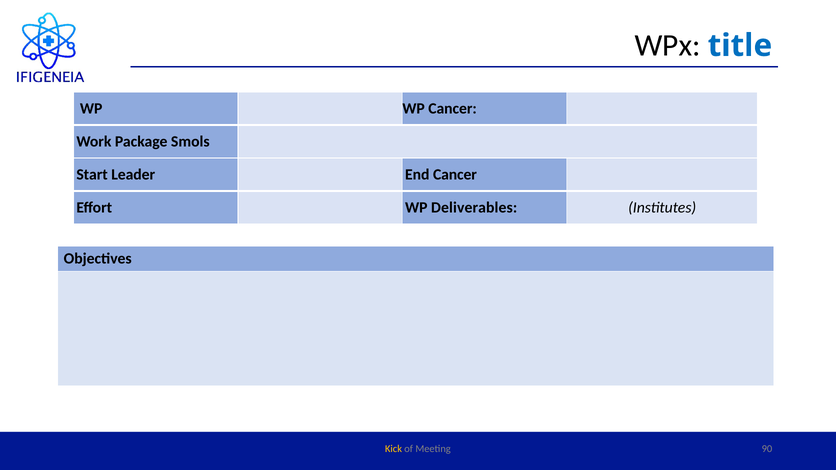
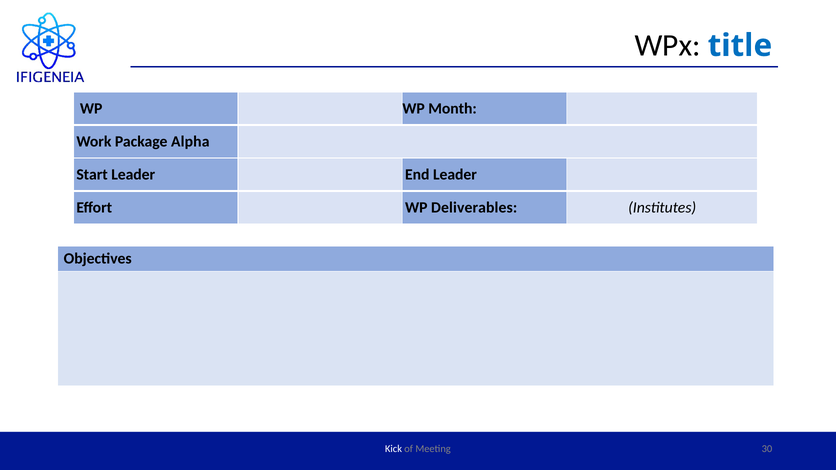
WP Cancer: Cancer -> Month (453, 109)
Smols: Smols -> Alpha (190, 142)
End Cancer: Cancer -> Leader (455, 175)
Kick colour: yellow -> white (394, 449)
90: 90 -> 30 (767, 449)
